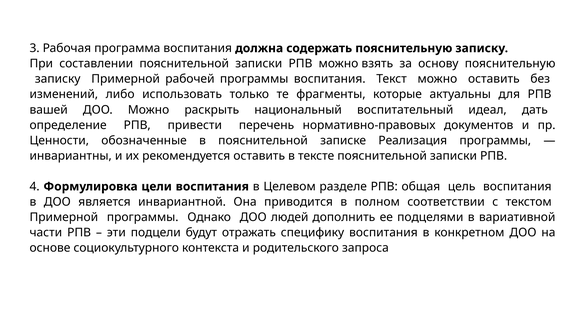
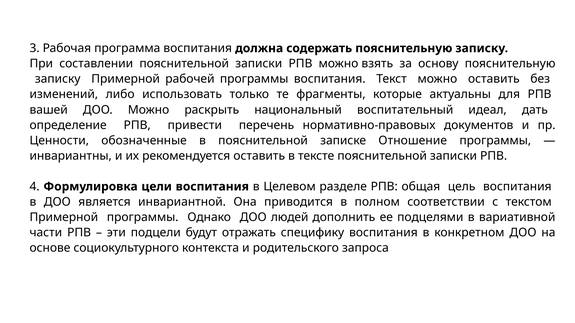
Реализация: Реализация -> Отношение (413, 141)
